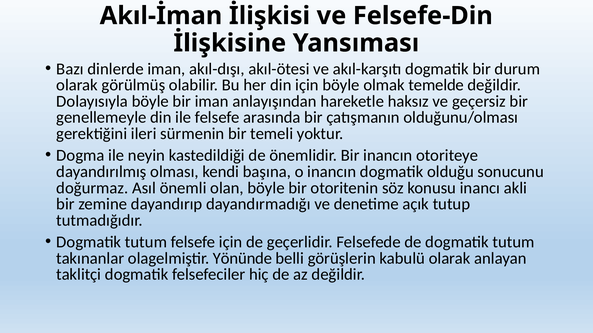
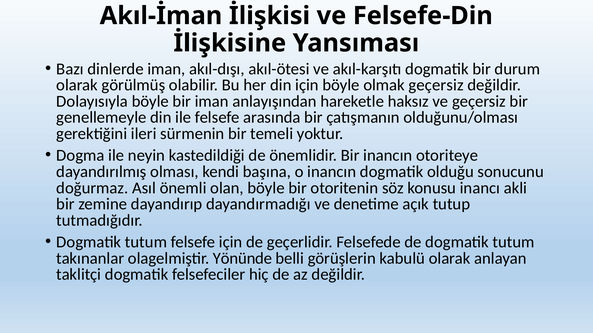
olmak temelde: temelde -> geçersiz (436, 85)
